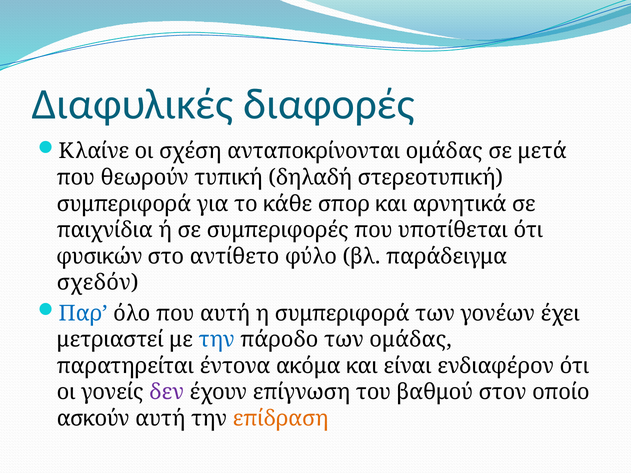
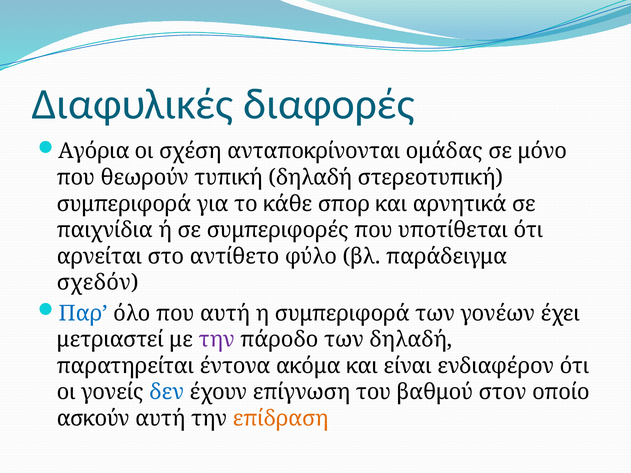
Κλαίνε: Κλαίνε -> Αγόρια (94, 151)
μετά: μετά -> μόνο (542, 151)
φυσικών: φυσικών -> αρνείται (99, 256)
την colour: blue -> purple (217, 340)
των ομάδας: ομάδας -> δηλαδή (411, 340)
δεν colour: purple -> blue (167, 392)
